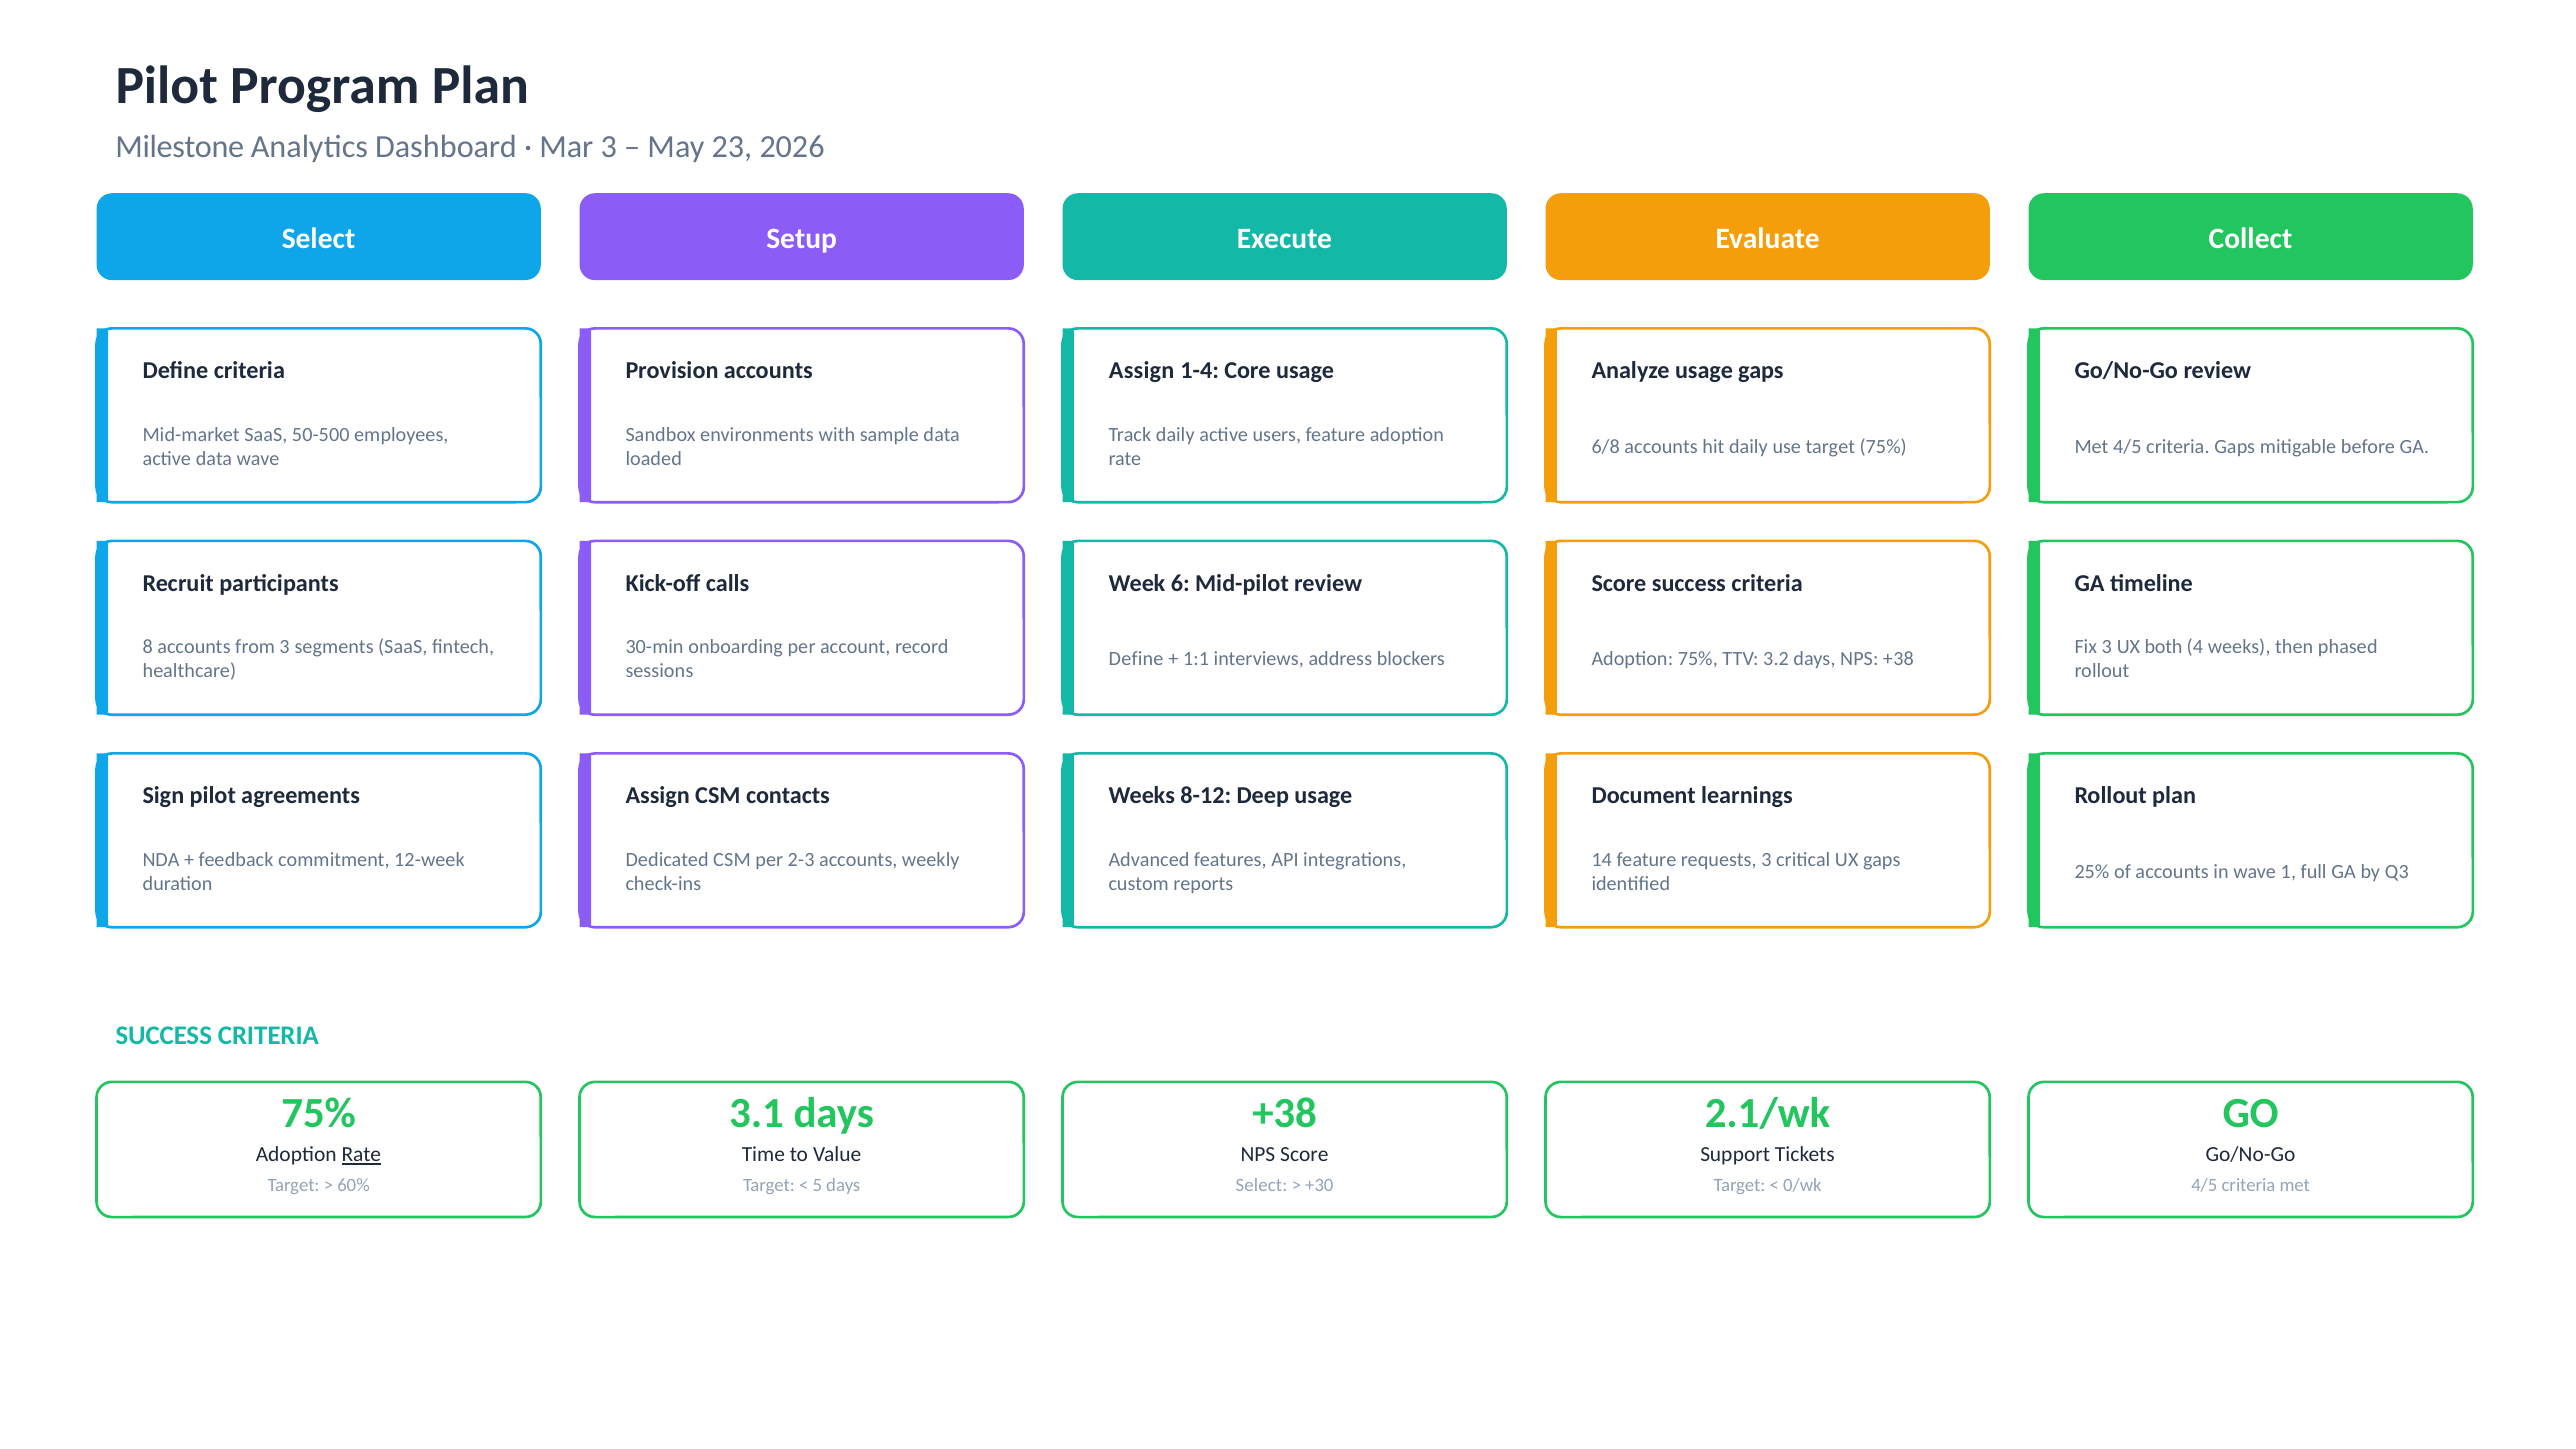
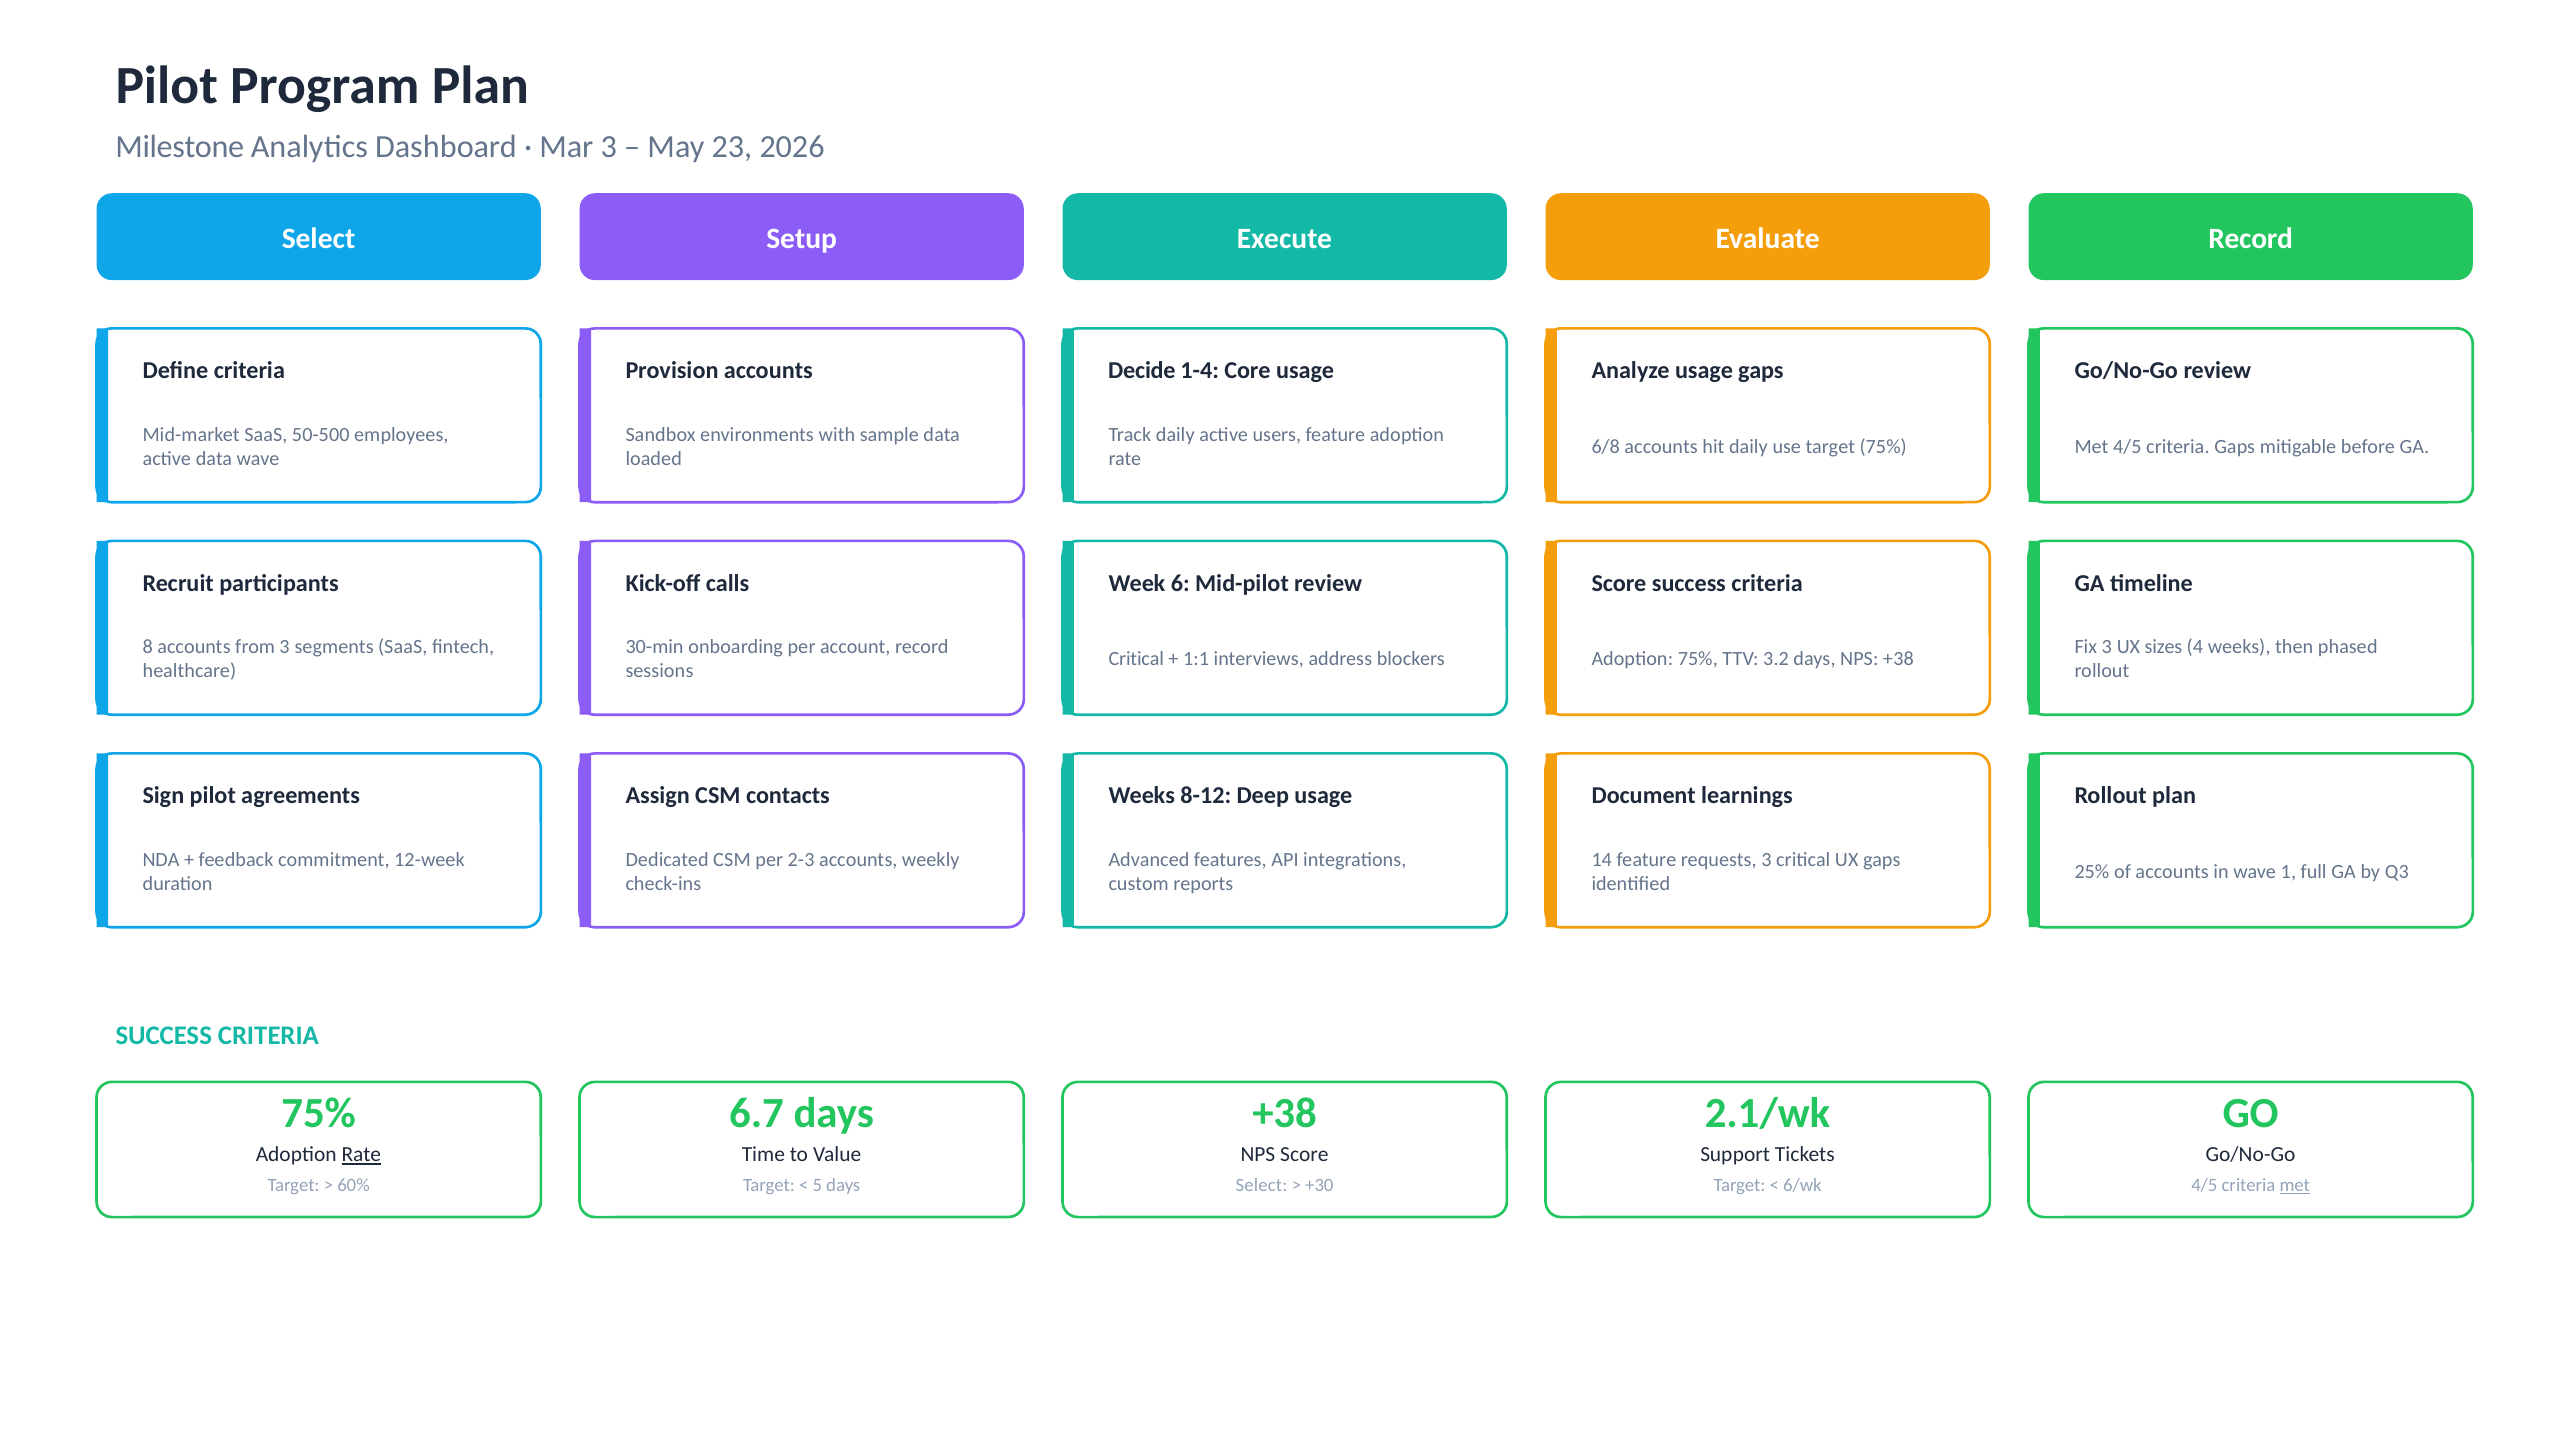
Evaluate Collect: Collect -> Record (2251, 239)
Assign: Assign -> Decide (1142, 371)
both: both -> sizes (2164, 647)
Define: Define -> Critical (1136, 659)
3.1: 3.1 -> 6.7 (757, 1113)
0/wk: 0/wk -> 6/wk (1802, 1186)
met underline: none -> present (2295, 1186)
